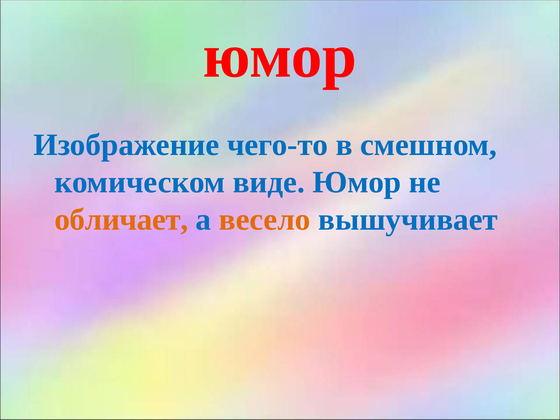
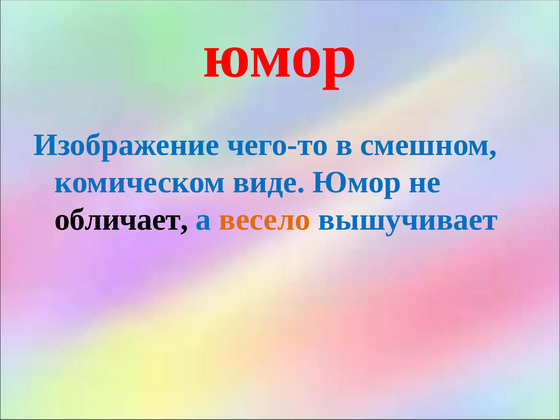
обличает colour: orange -> black (121, 220)
